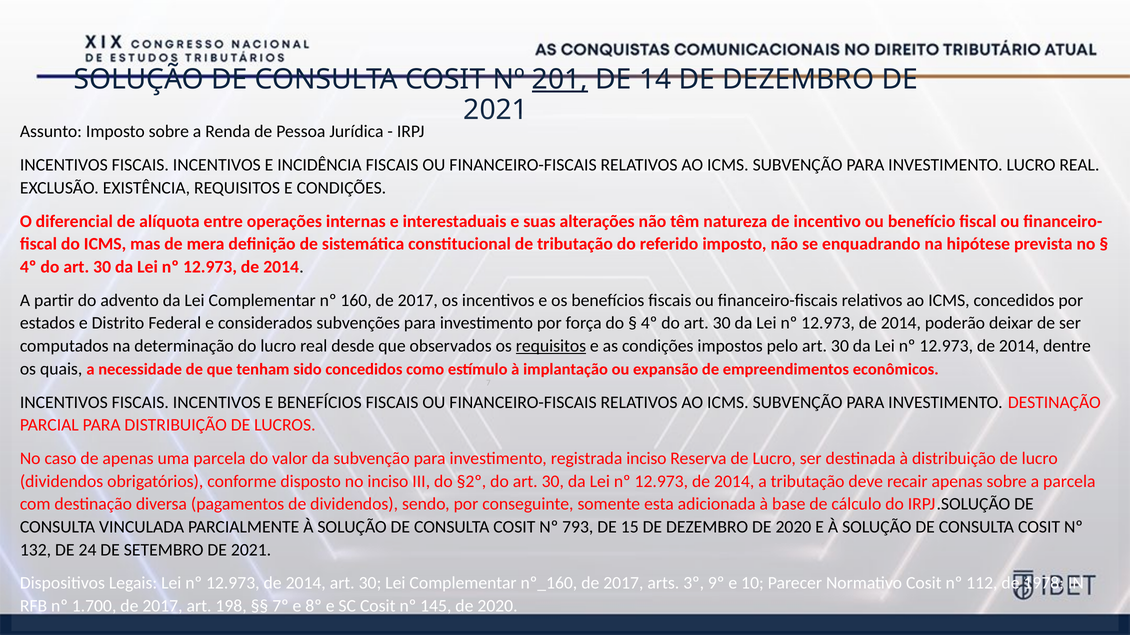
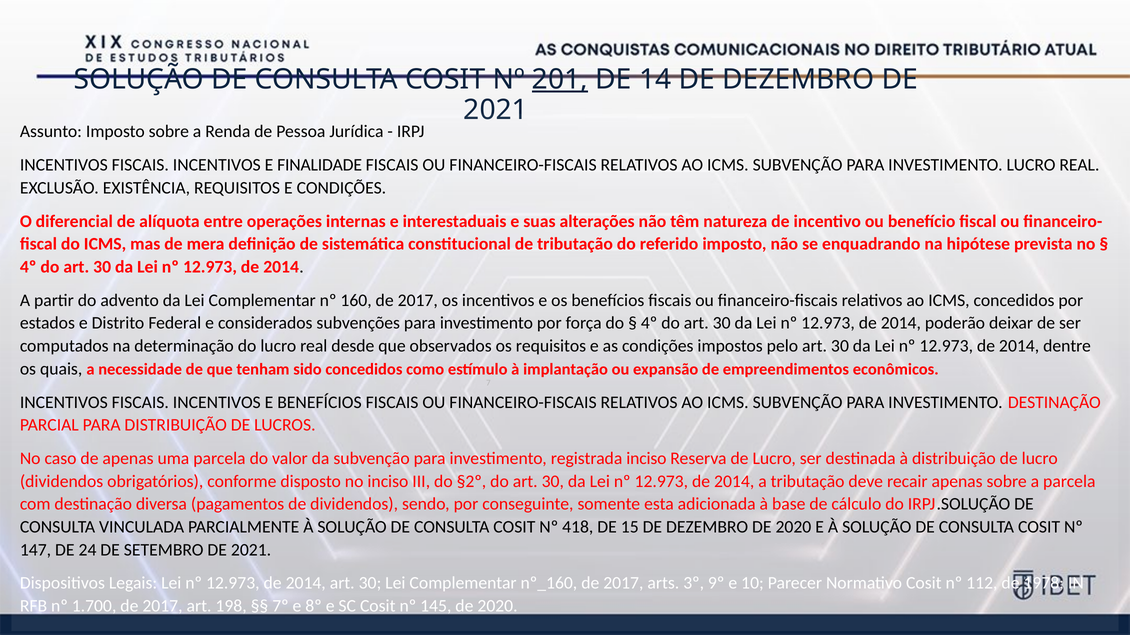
INCIDÊNCIA: INCIDÊNCIA -> FINALIDADE (320, 165)
requisitos underline: present -> none (551, 346)
793: 793 -> 418 (578, 527)
132: 132 -> 147 (36, 550)
